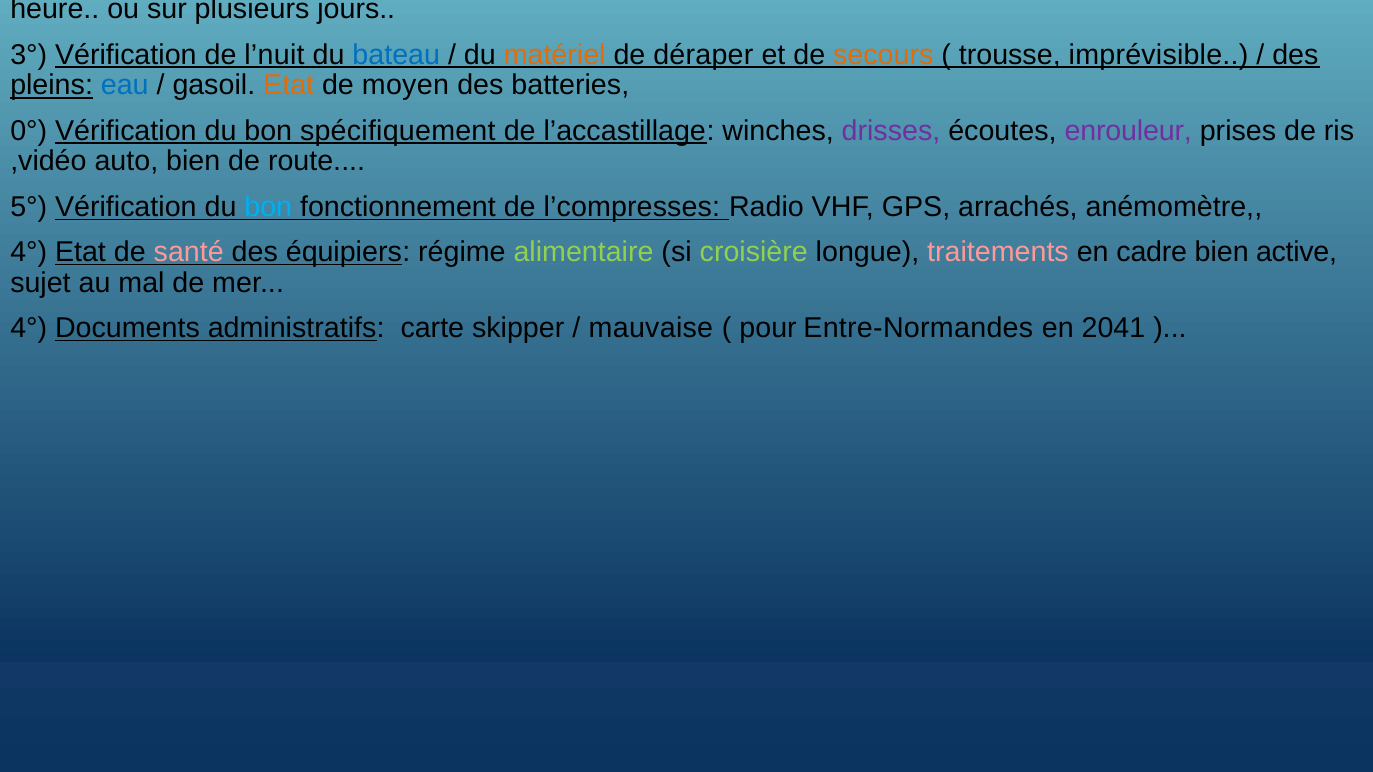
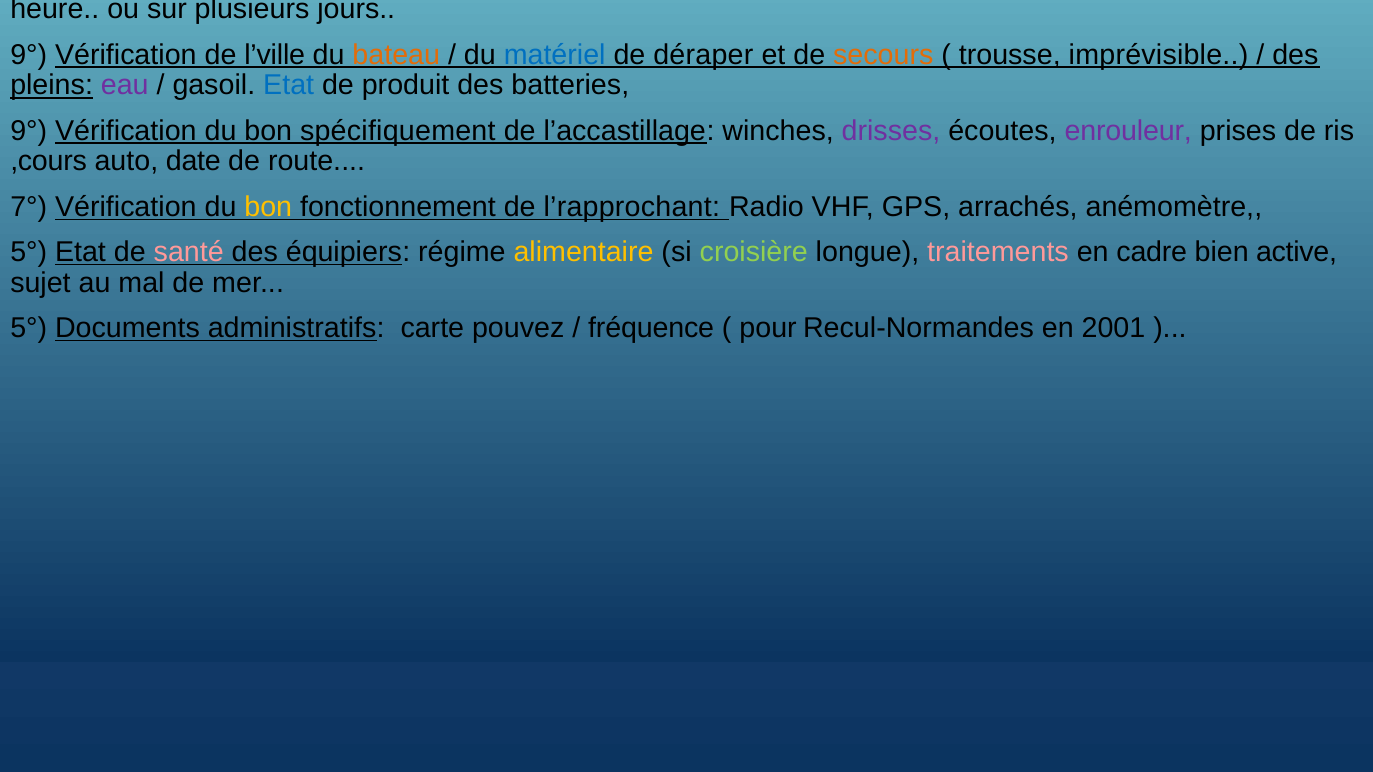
3°: 3° -> 9° (29, 55)
l’nuit: l’nuit -> l’ville (275, 55)
bateau colour: blue -> orange (396, 55)
matériel colour: orange -> blue (555, 55)
eau colour: blue -> purple (125, 86)
Etat colour: orange -> blue (289, 86)
moyen: moyen -> produit (406, 86)
0°: 0° -> 9° (29, 131)
,vidéo: ,vidéo -> ,cours (49, 162)
auto bien: bien -> date (193, 162)
5°: 5° -> 7° (29, 207)
bon colour: light blue -> yellow (268, 207)
l’compresses: l’compresses -> l’rapprochant (632, 207)
4°: 4° -> 5° (29, 252)
alimentaire colour: light green -> yellow (584, 252)
4°: 4° -> 5° (29, 328)
carte skipper: skipper -> pouvez (518, 328)
mauvaise: mauvaise -> fréquence (651, 328)
Entre-Normandes: Entre-Normandes -> Recul-Normandes (918, 328)
2041: 2041 -> 2001 (1113, 328)
